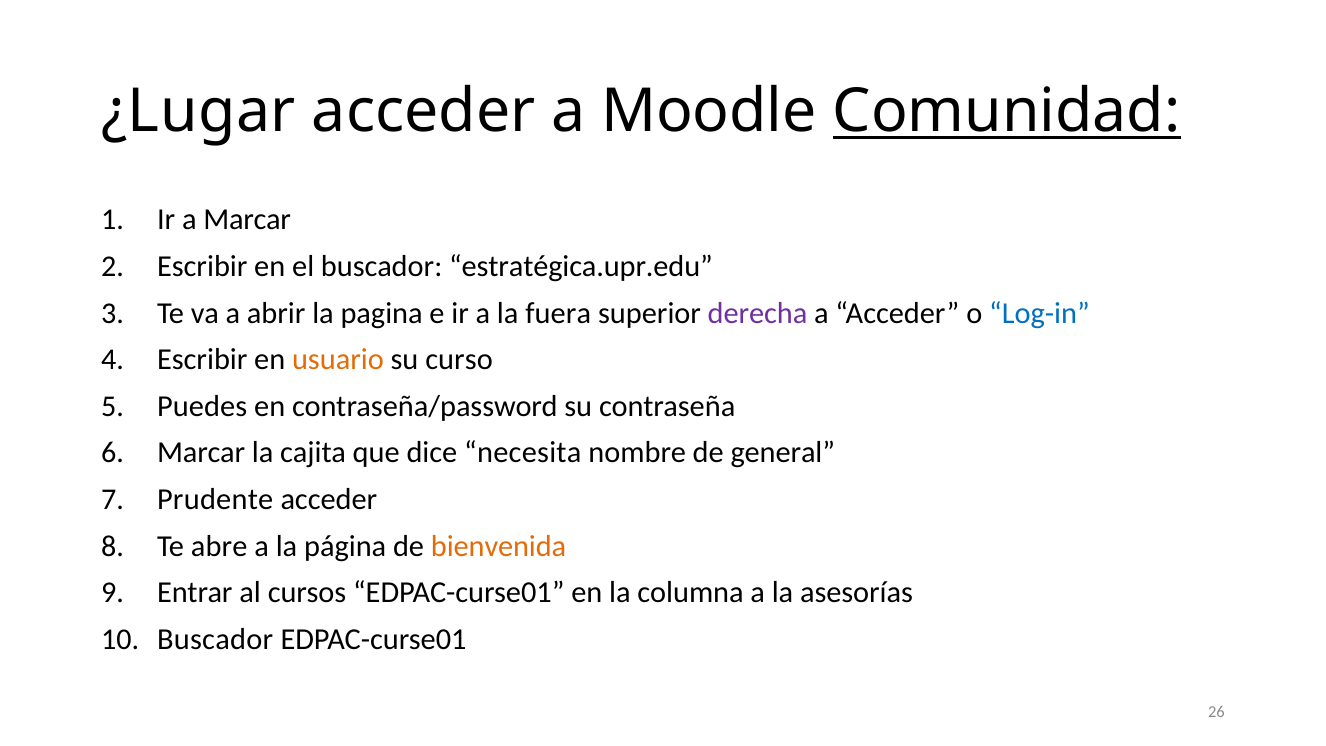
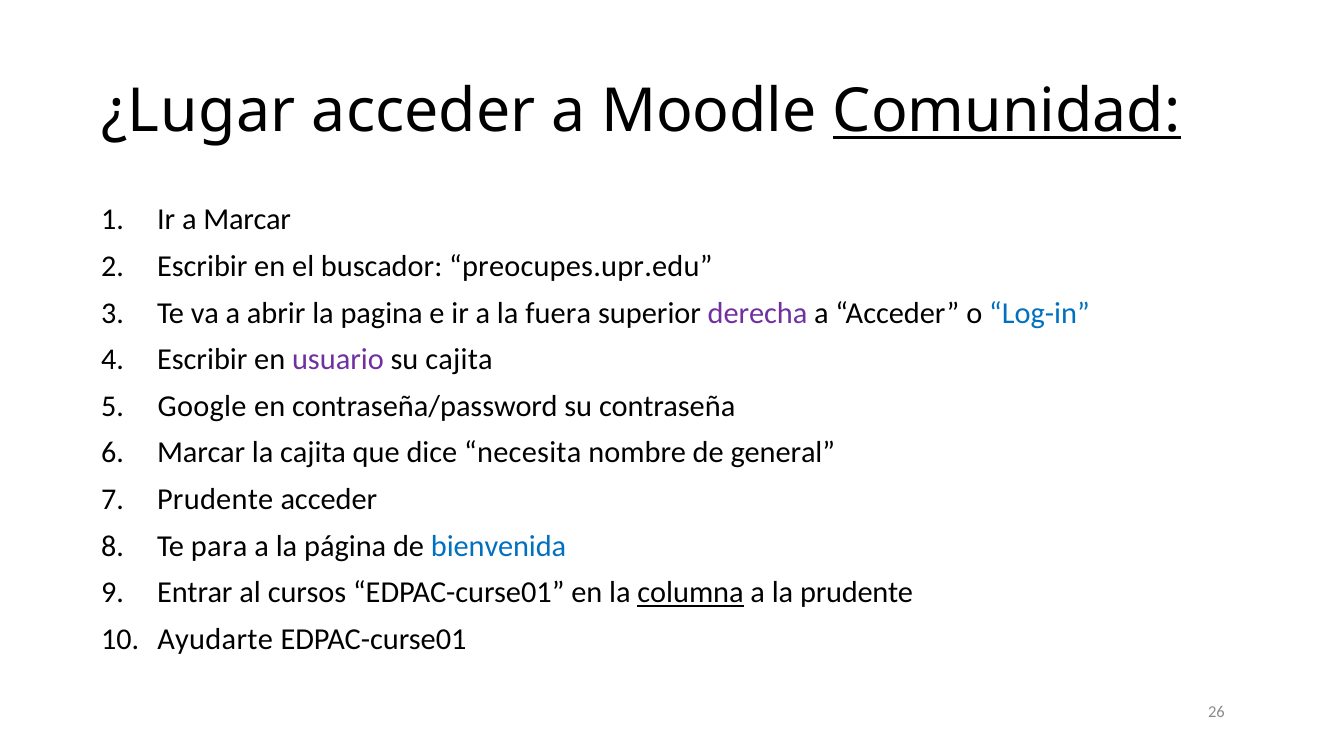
estratégica.upr.edu: estratégica.upr.edu -> preocupes.upr.edu (581, 266)
usuario colour: orange -> purple (338, 360)
su curso: curso -> cajita (459, 360)
Puedes: Puedes -> Google (202, 406)
abre: abre -> para (219, 546)
bienvenida colour: orange -> blue (499, 546)
columna underline: none -> present (691, 593)
la asesorías: asesorías -> prudente (857, 593)
Buscador: Buscador -> Ayudarte (215, 639)
